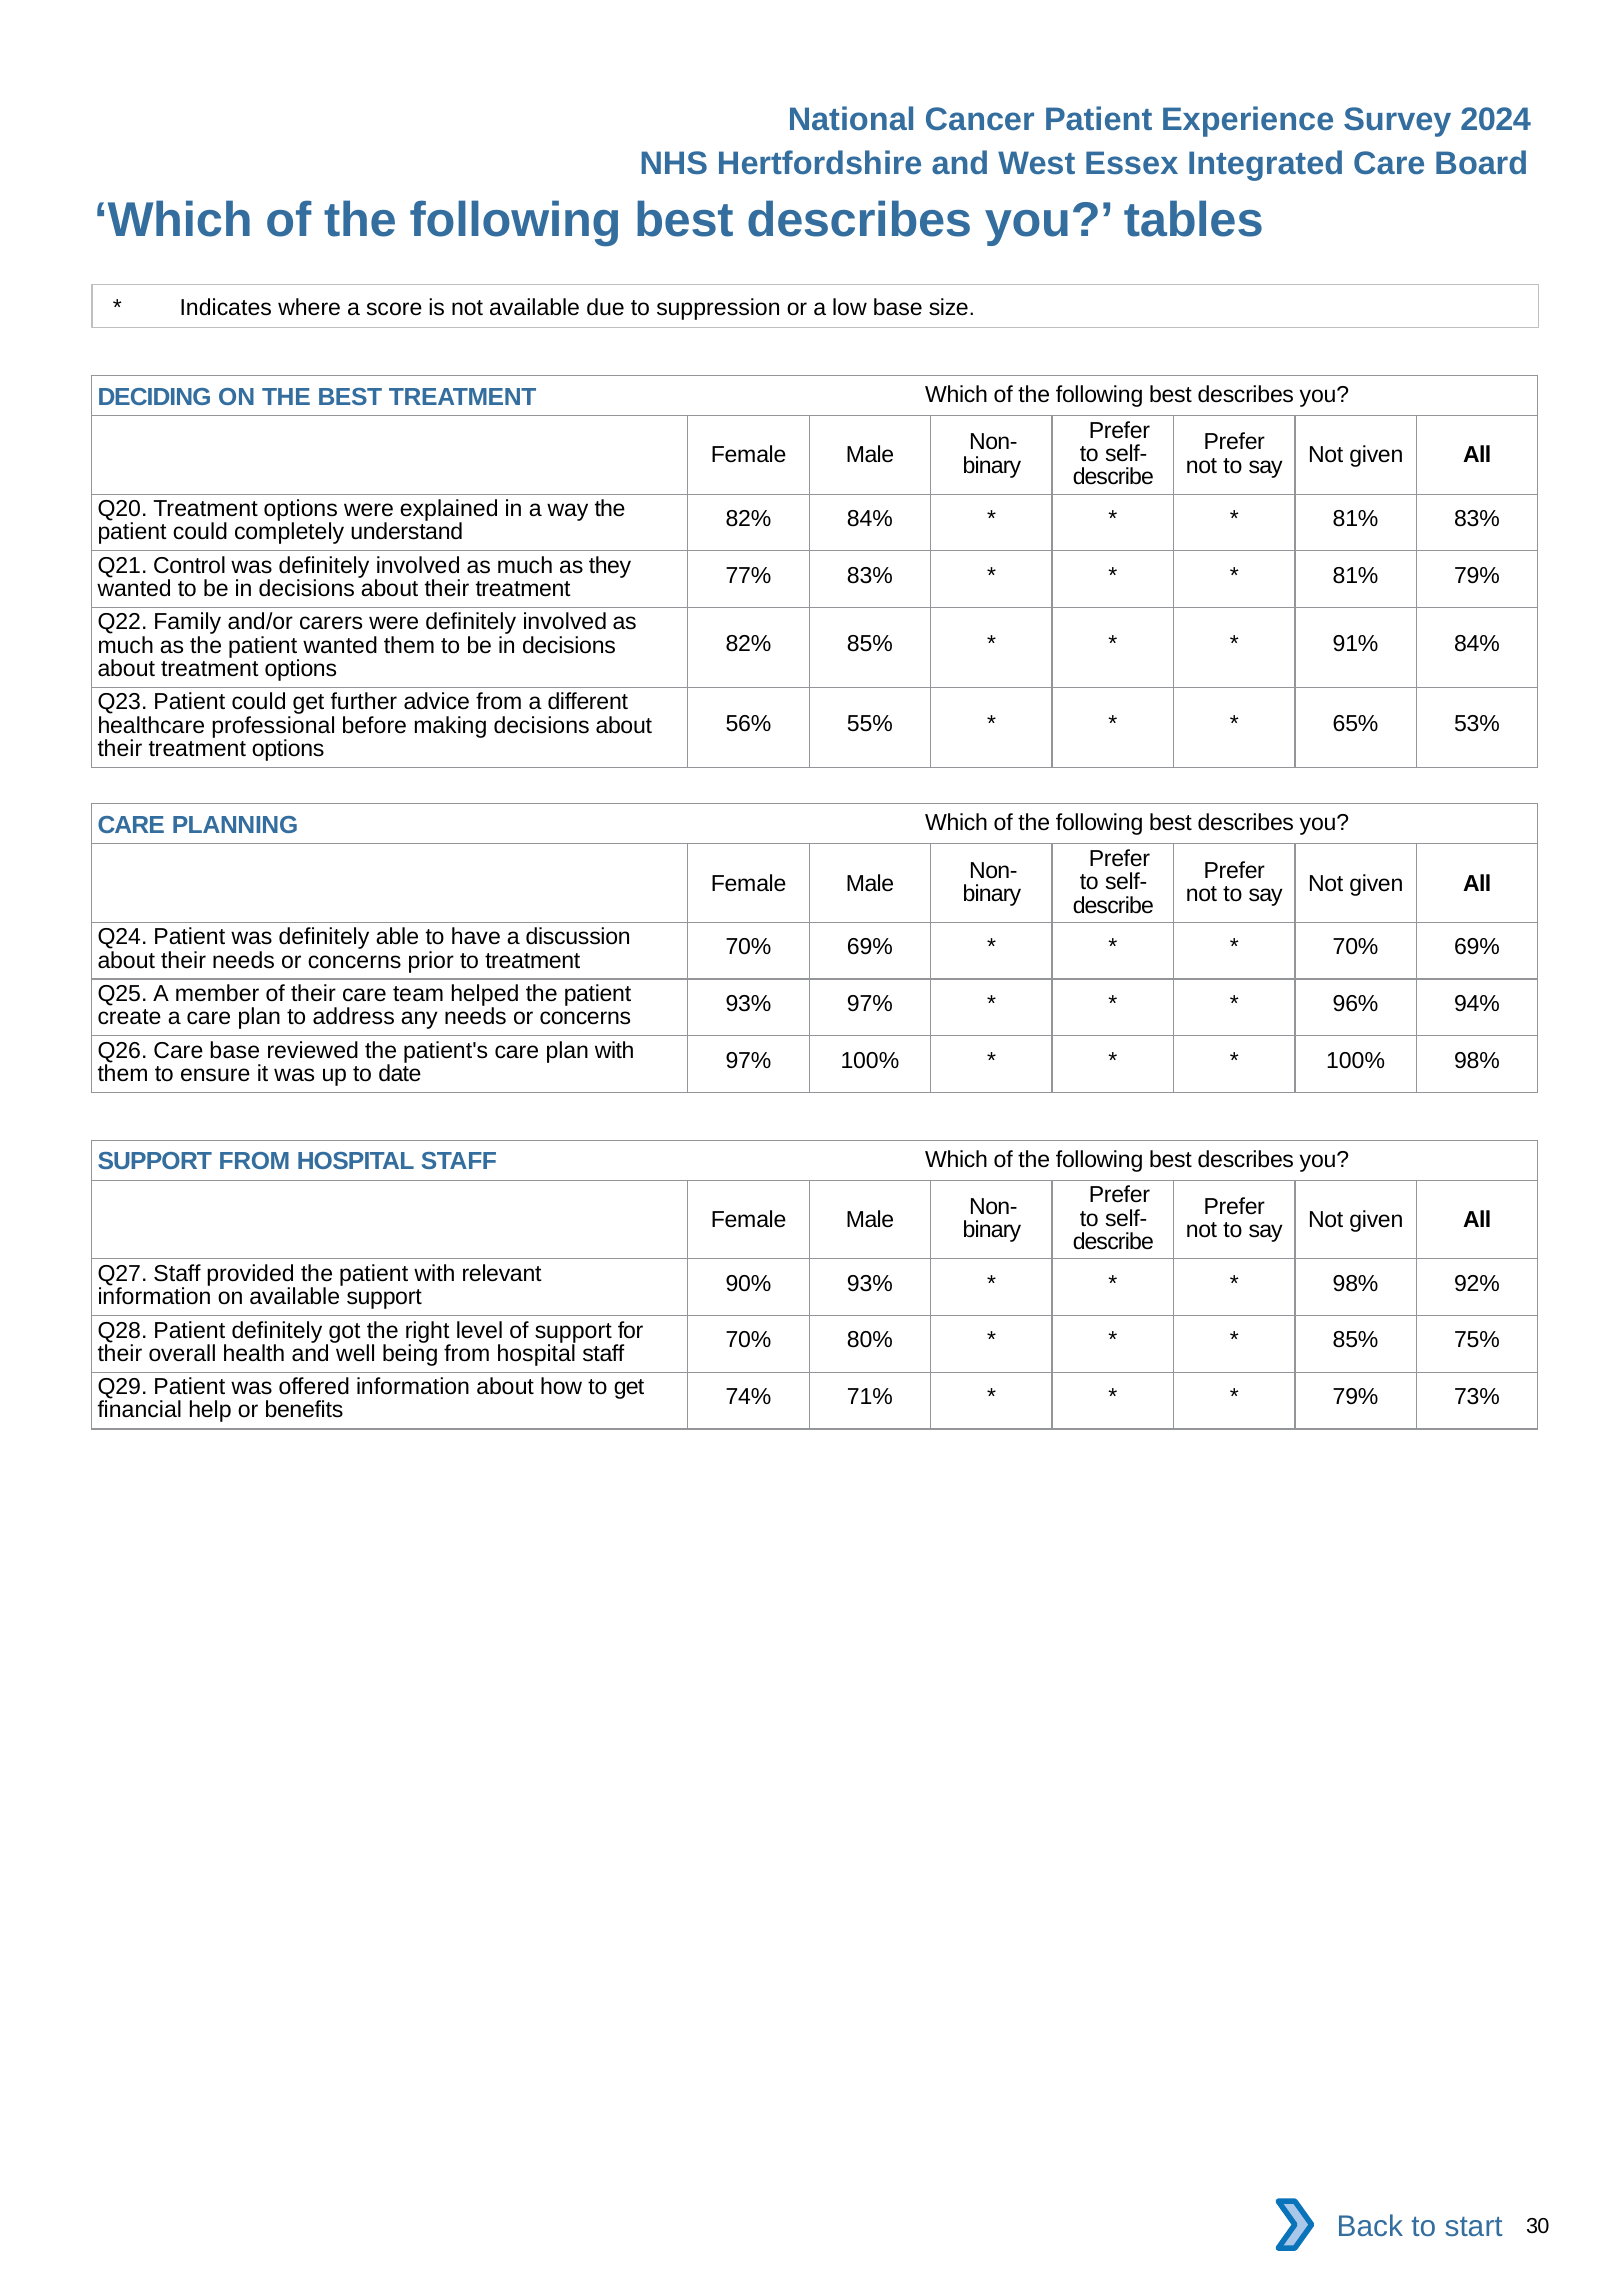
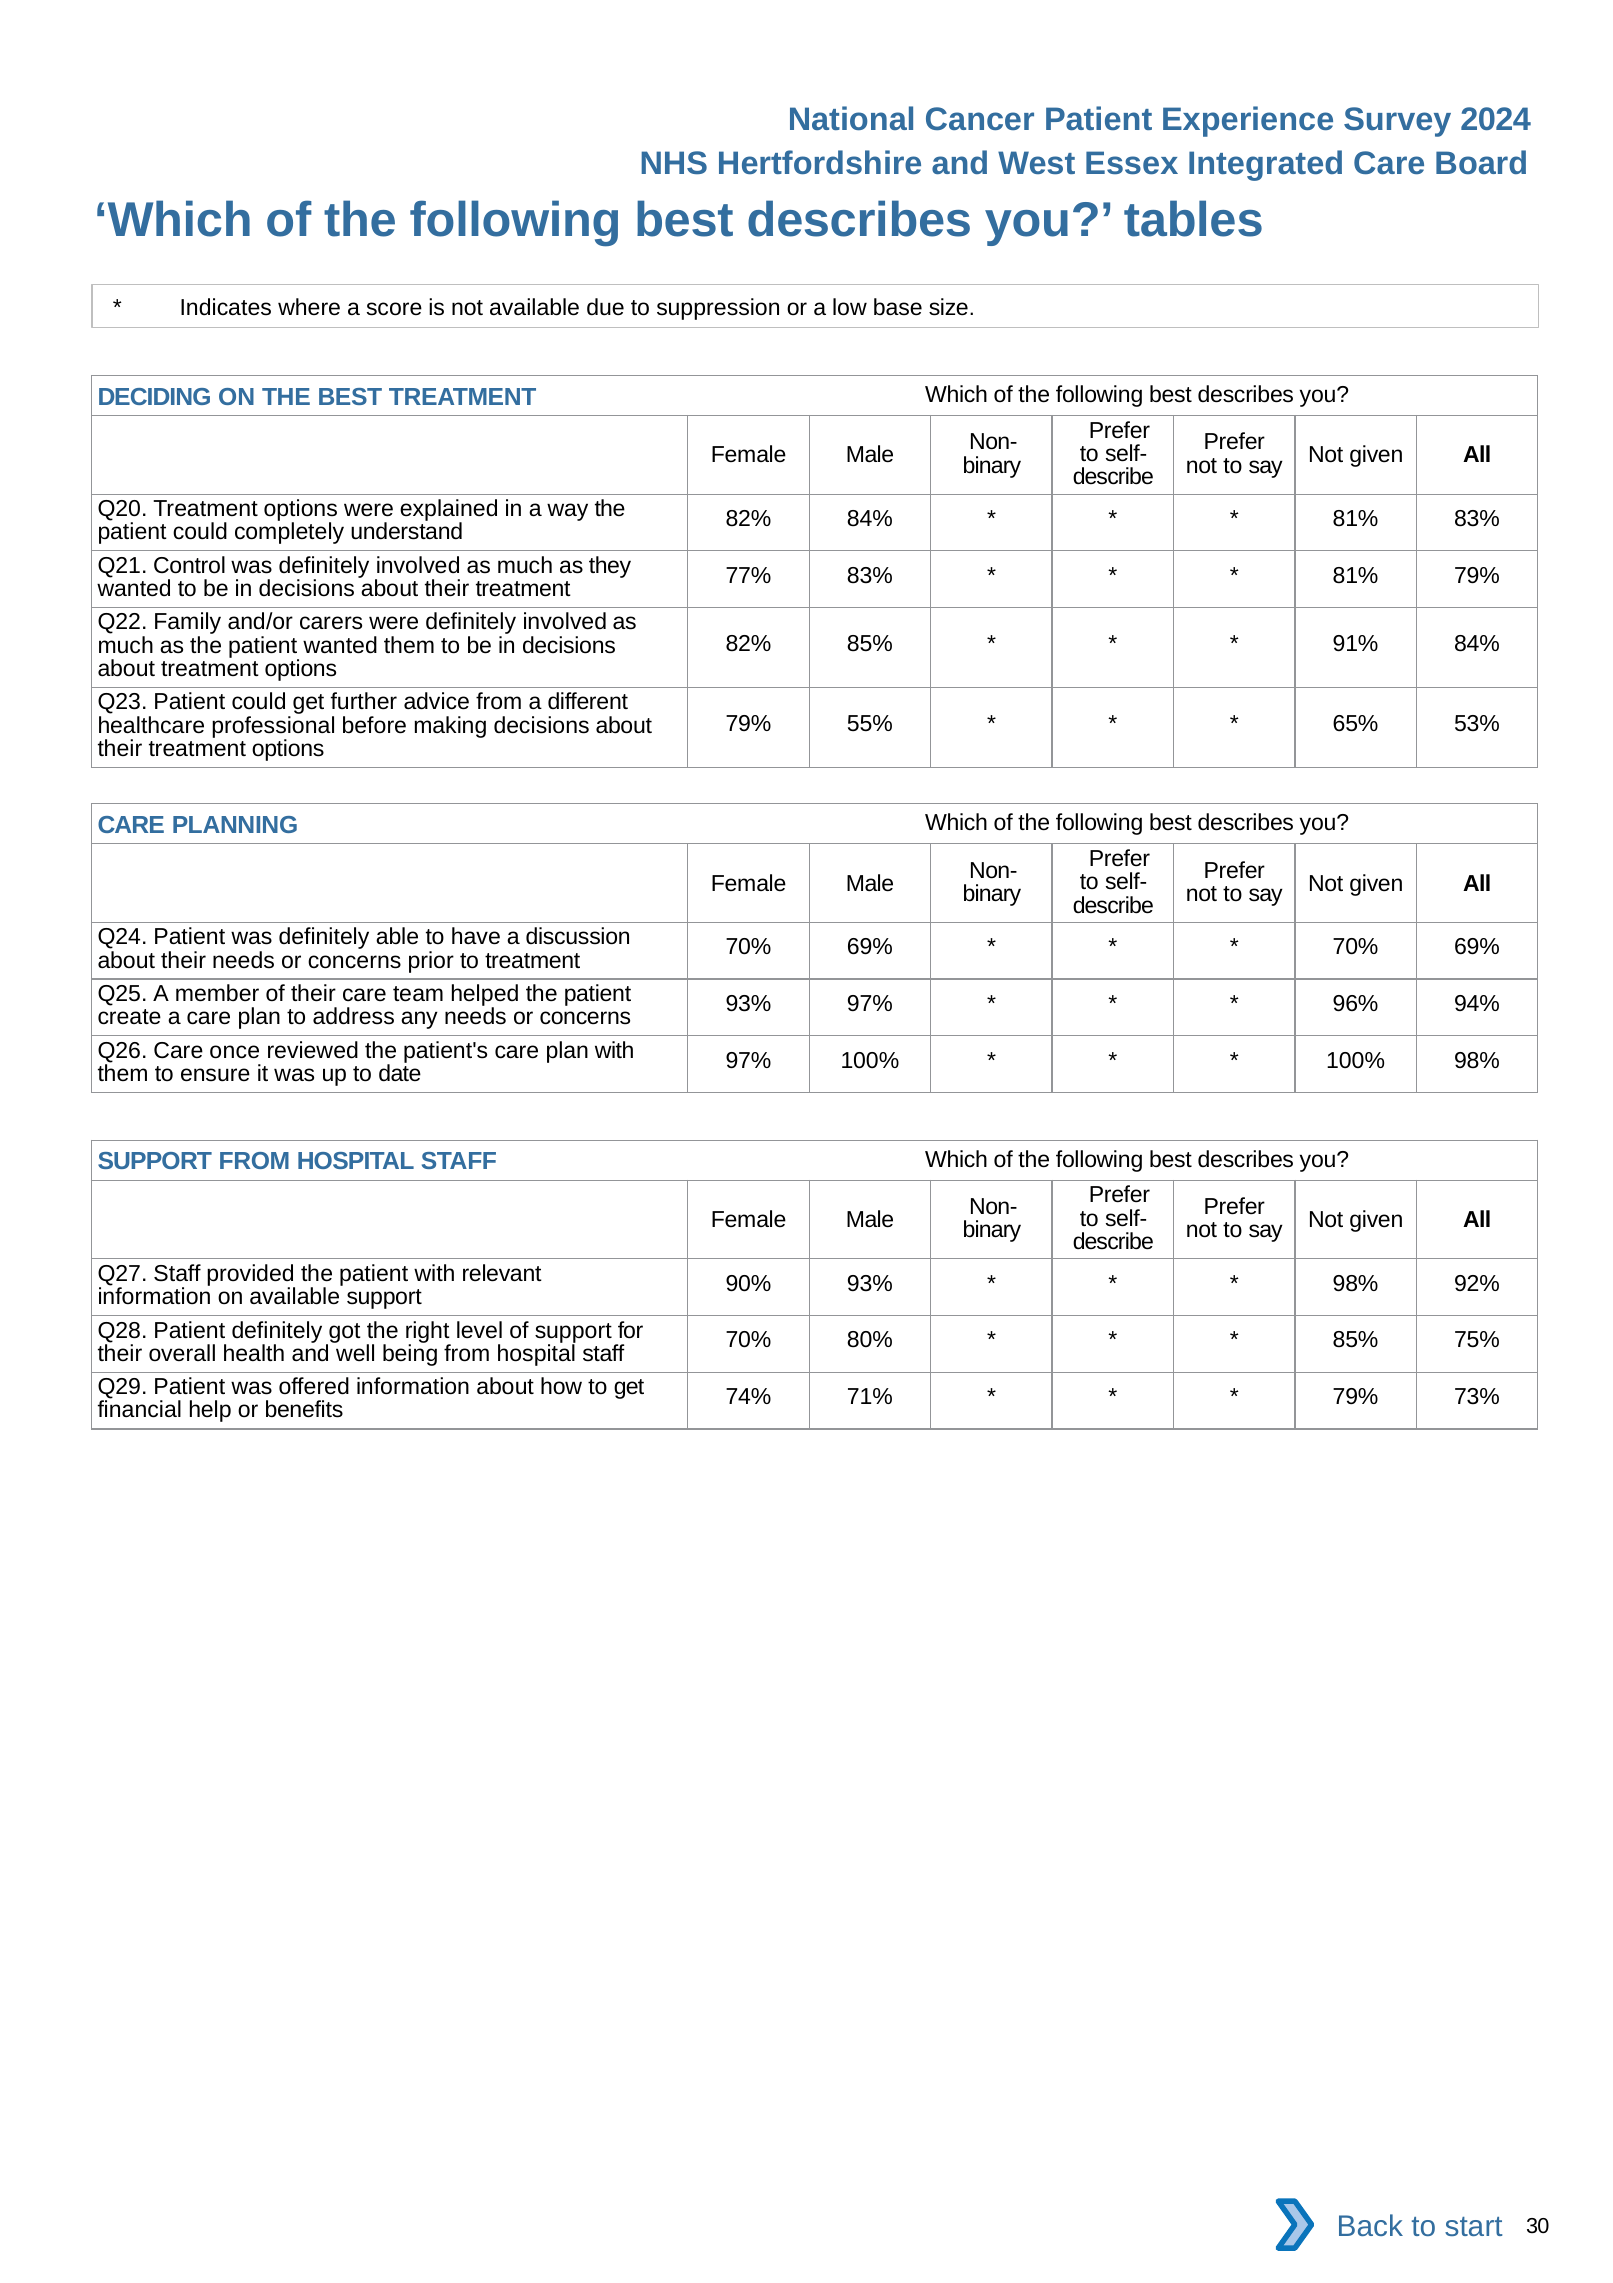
56%: 56% -> 79% (748, 724)
Care base: base -> once (235, 1050)
